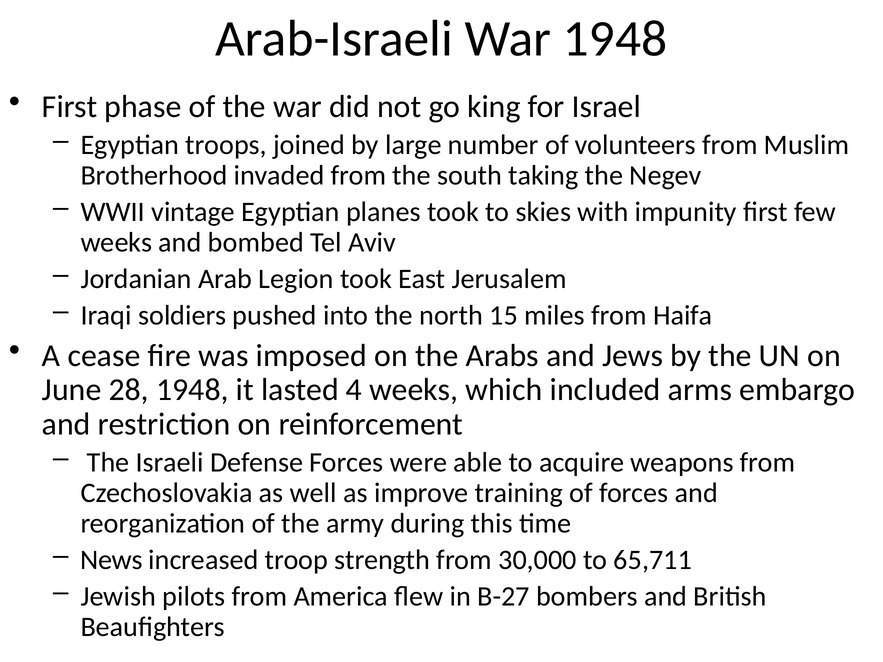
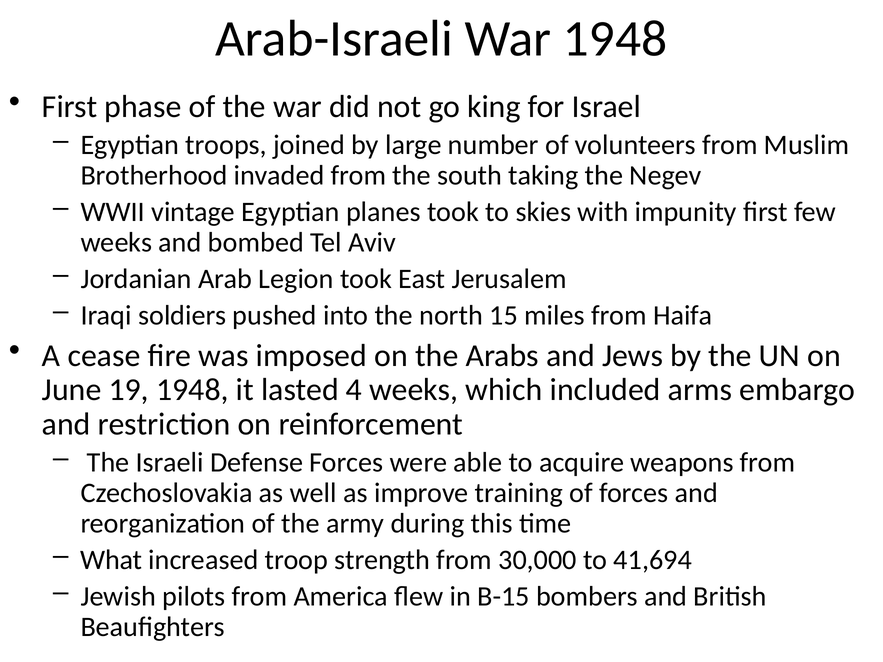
28: 28 -> 19 (129, 390)
News: News -> What (111, 560)
65,711: 65,711 -> 41,694 (653, 560)
B-27: B-27 -> B-15 (503, 597)
